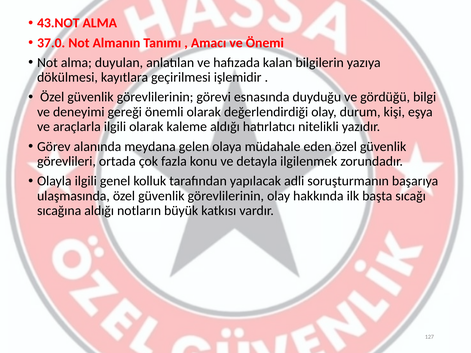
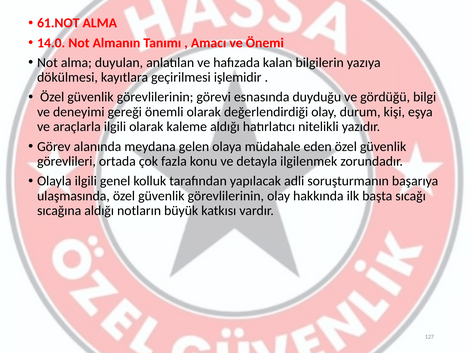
43.NOT: 43.NOT -> 61.NOT (58, 23)
37.0: 37.0 -> 14.0 (51, 43)
